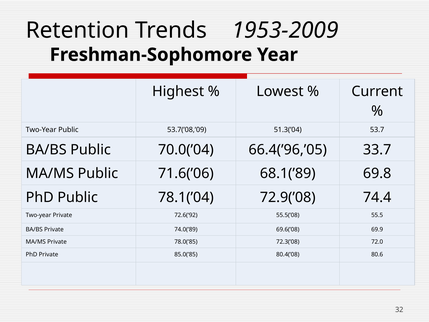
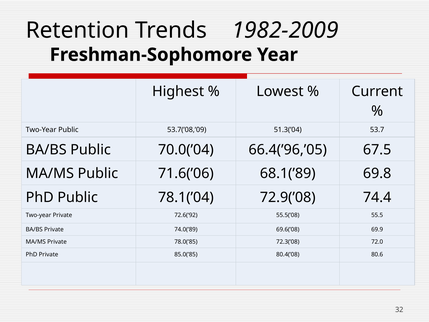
1953-2009: 1953-2009 -> 1982-2009 (285, 30)
33.7: 33.7 -> 67.5 (377, 150)
